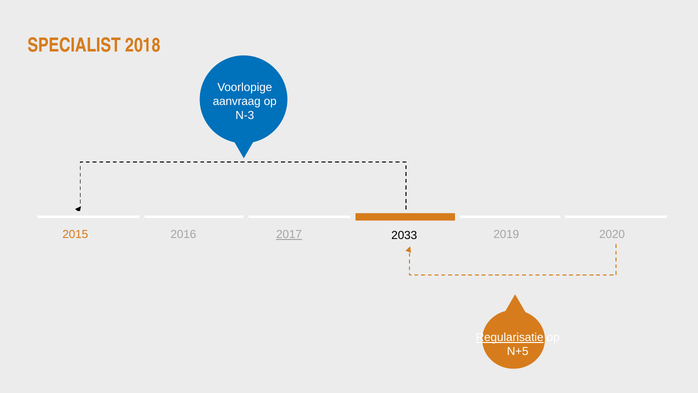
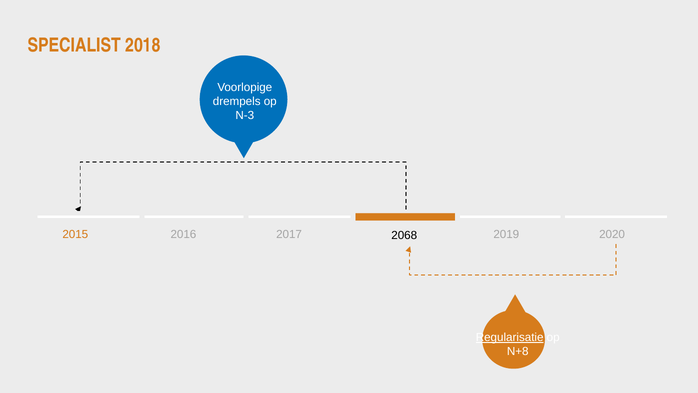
aanvraag: aanvraag -> drempels (237, 101)
2017 underline: present -> none (289, 234)
2033: 2033 -> 2068 (404, 235)
N+5: N+5 -> N+8 (518, 351)
